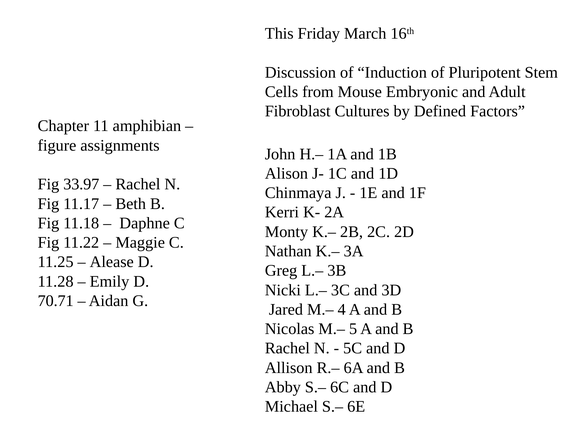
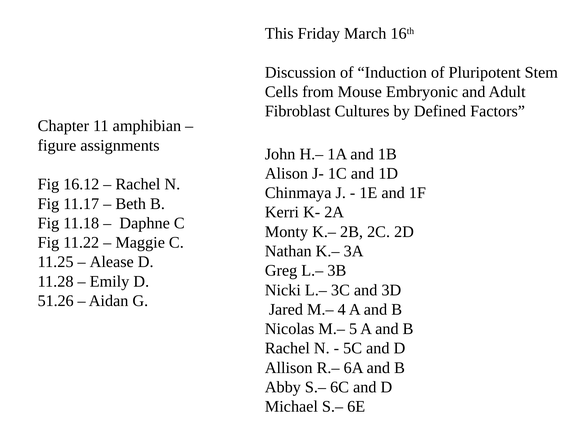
33.97: 33.97 -> 16.12 (81, 184)
70.71: 70.71 -> 51.26 (56, 301)
